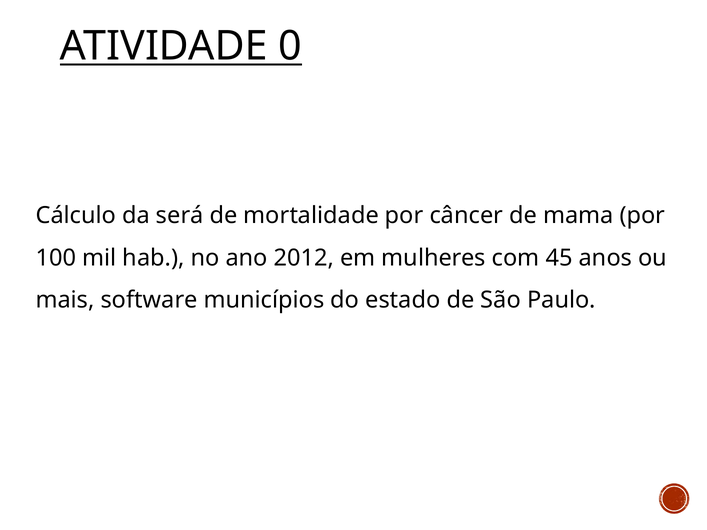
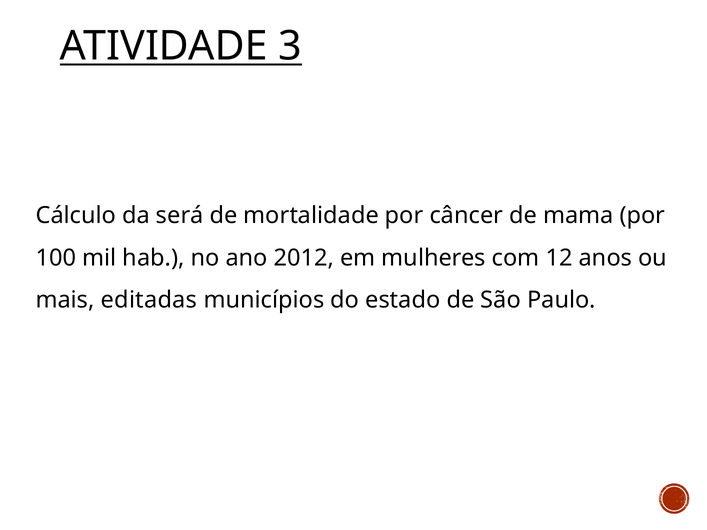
0: 0 -> 3 (290, 46)
45: 45 -> 12 (559, 258)
software: software -> editadas (149, 300)
